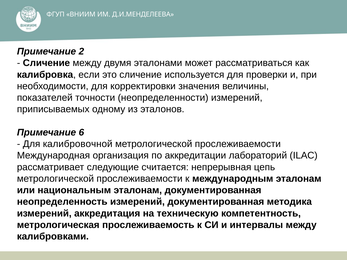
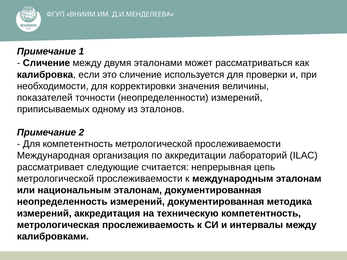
2: 2 -> 1 (81, 52)
6: 6 -> 2 (81, 133)
Для калибровочной: калибровочной -> компетентность (78, 144)
